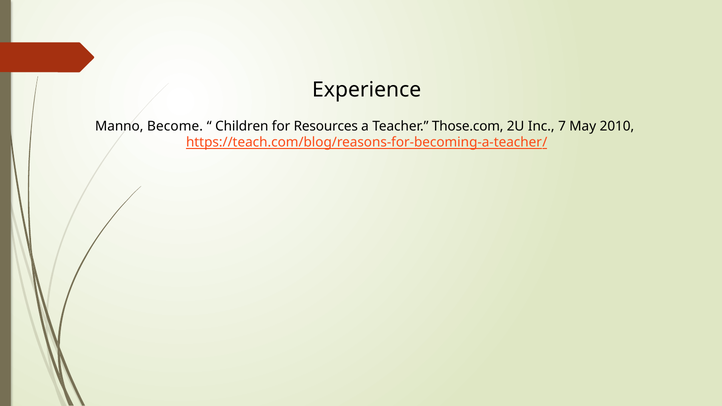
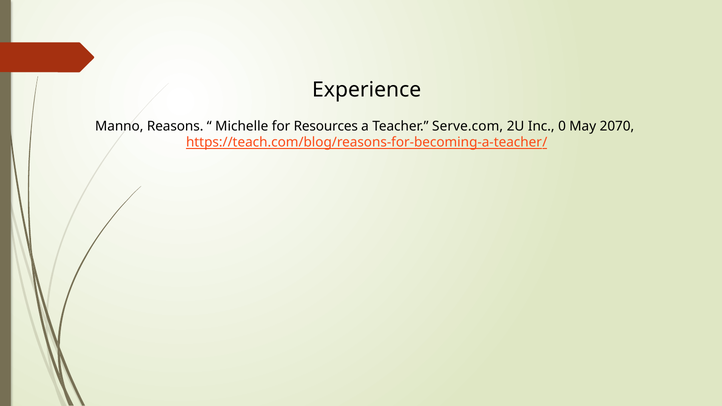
Become: Become -> Reasons (175, 126)
Children: Children -> Michelle (242, 126)
Those.com: Those.com -> Serve.com (468, 126)
7: 7 -> 0 (562, 126)
2010: 2010 -> 2070 (617, 126)
